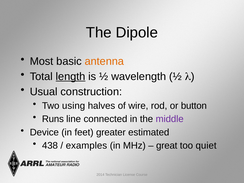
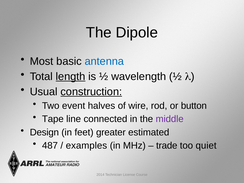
antenna colour: orange -> blue (104, 61)
construction underline: none -> present (91, 92)
using: using -> event (74, 106)
Runs: Runs -> Tape (53, 119)
Device: Device -> Design (44, 132)
438: 438 -> 487 (50, 146)
great: great -> trade (167, 146)
